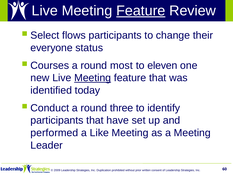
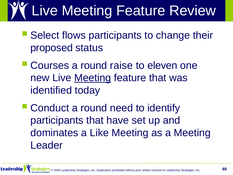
Feature underline: present -> none (141, 11)
everyone: everyone -> proposed (52, 48)
most: most -> raise (121, 65)
three: three -> need (121, 108)
performed: performed -> dominates (54, 133)
